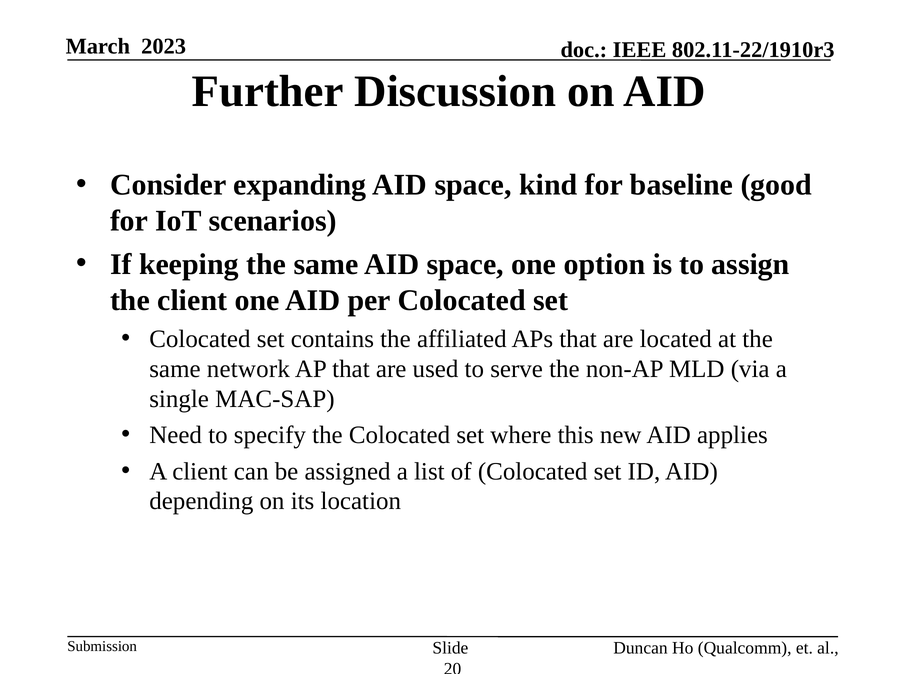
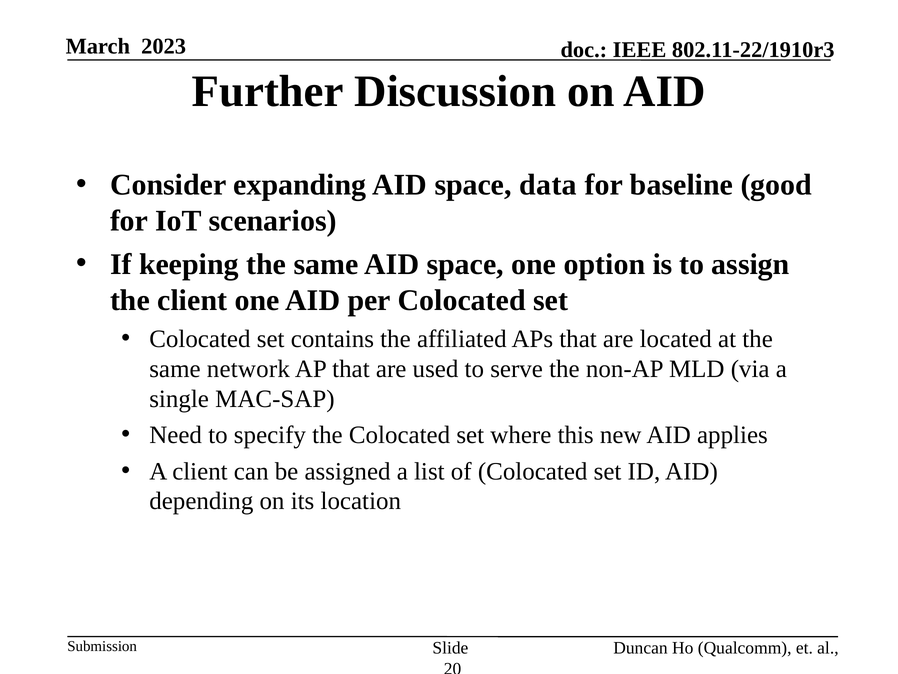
kind: kind -> data (548, 185)
